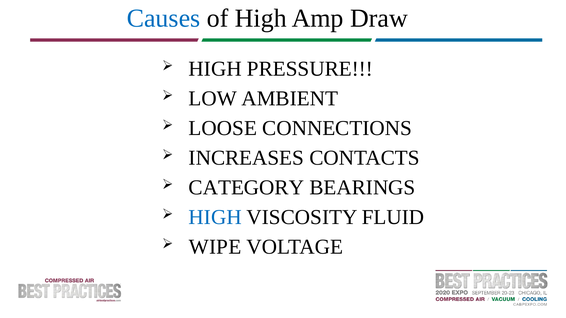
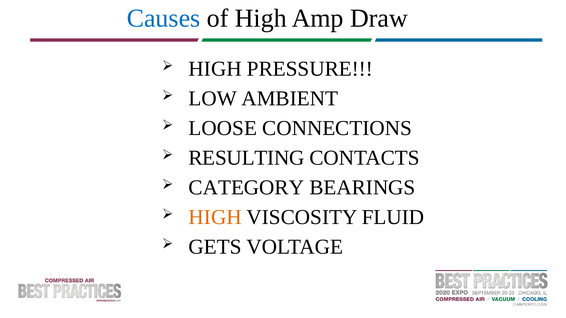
INCREASES: INCREASES -> RESULTING (246, 158)
HIGH colour: blue -> orange (215, 217)
WIPE: WIPE -> GETS (215, 247)
